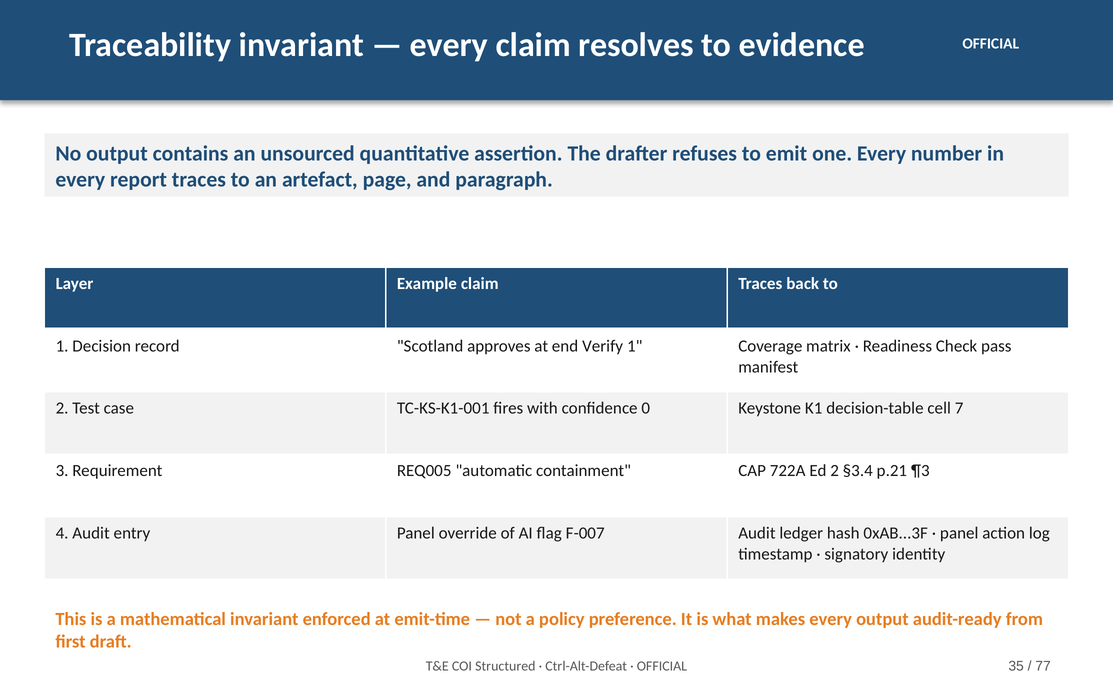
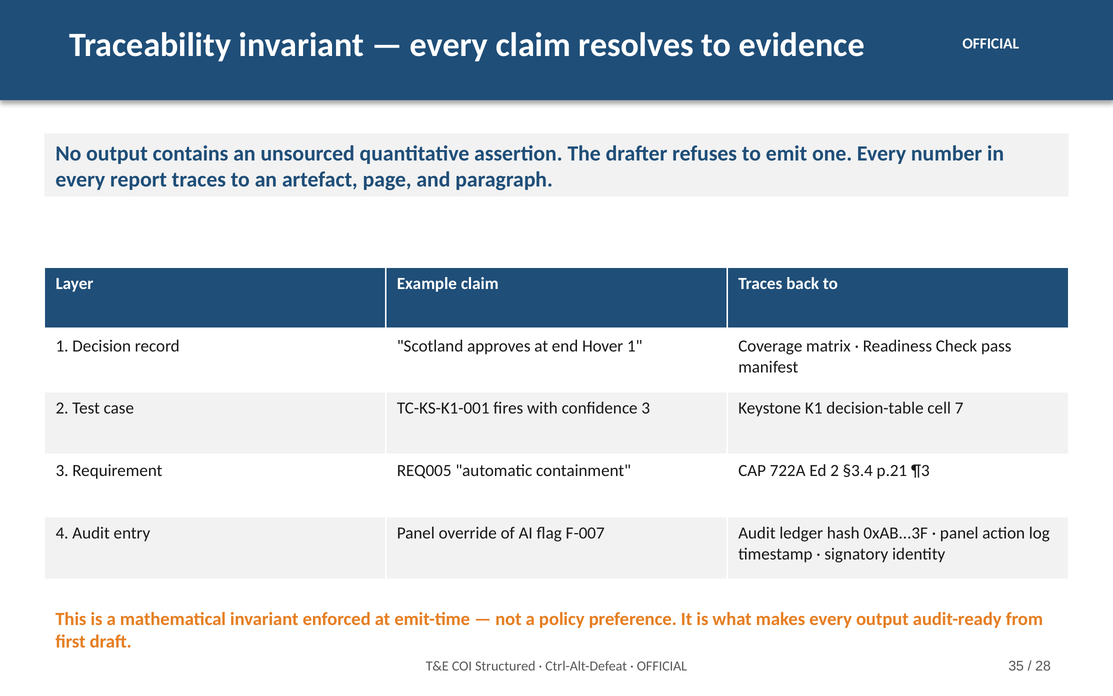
Verify: Verify -> Hover (603, 346)
confidence 0: 0 -> 3 (646, 408)
77: 77 -> 28 (1043, 666)
